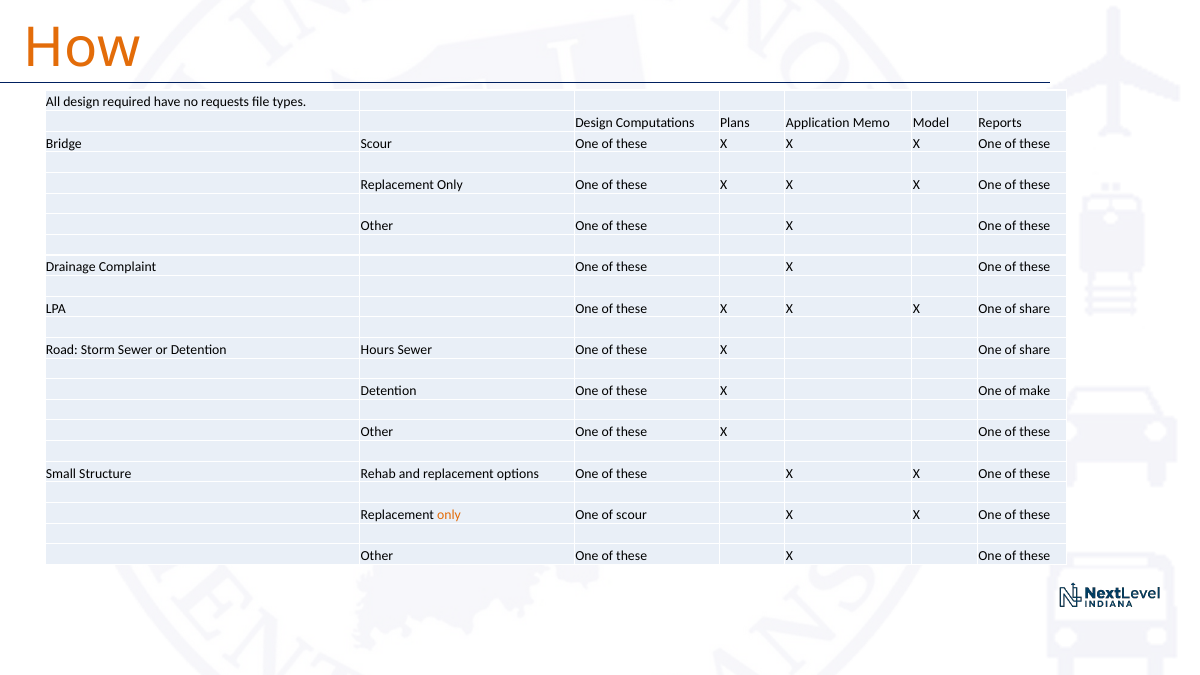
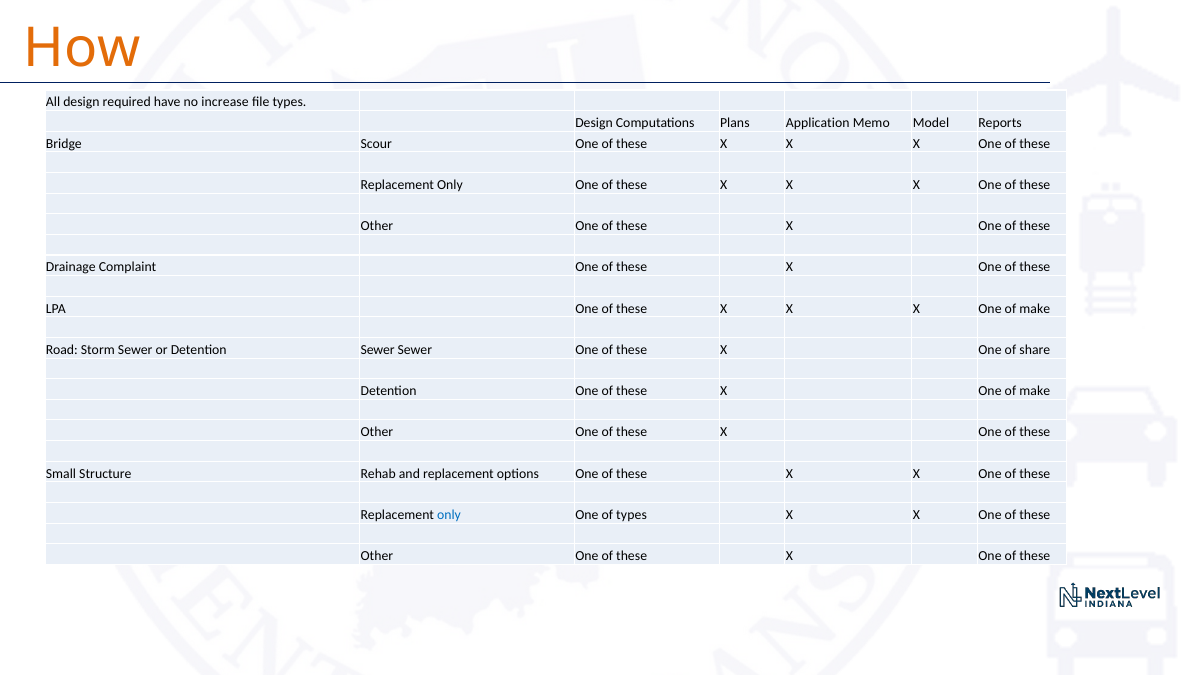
requests: requests -> increase (225, 102)
share: share -> make (1035, 309)
Detention Hours: Hours -> Sewer (378, 350)
only colour: orange -> blue (449, 515)
of scour: scour -> types (632, 515)
